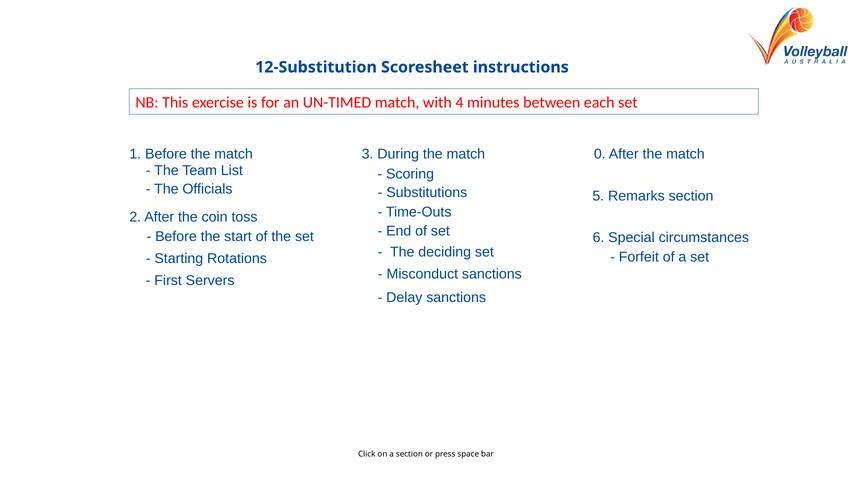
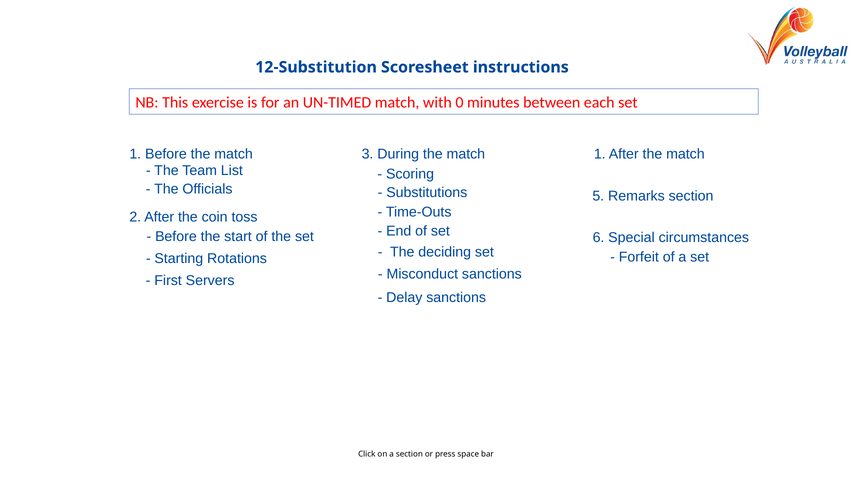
4: 4 -> 0 (459, 102)
match 0: 0 -> 1 (600, 154)
